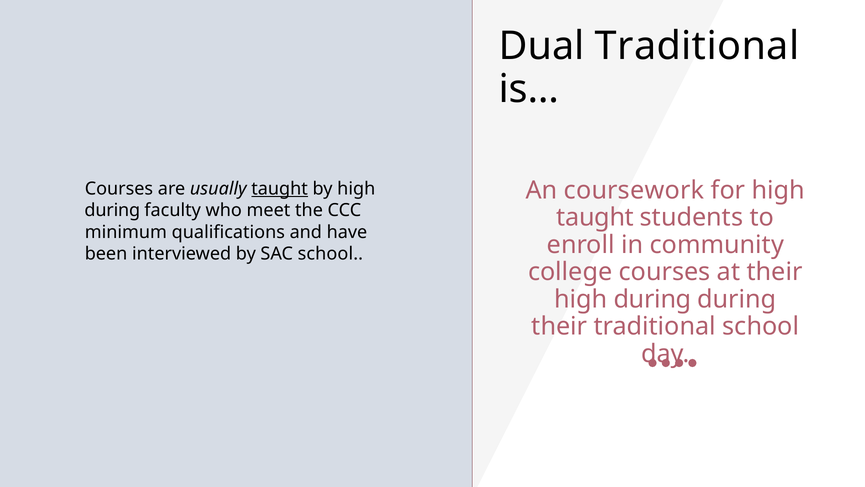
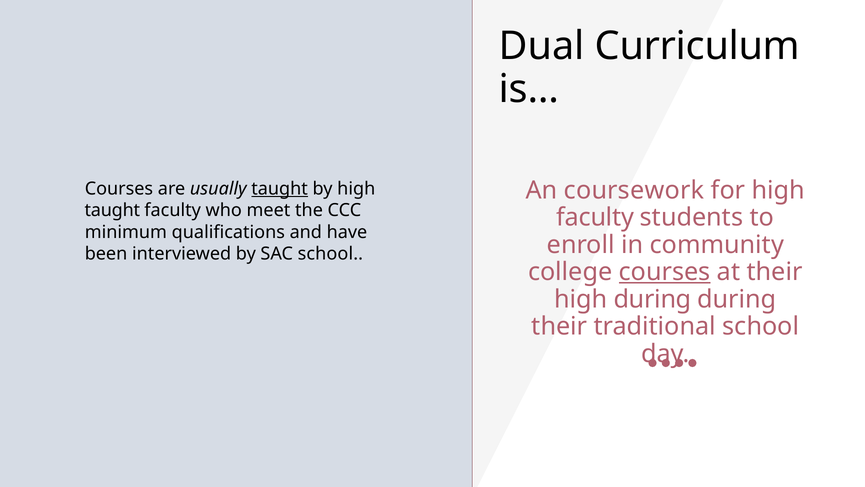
Dual Traditional: Traditional -> Curriculum (697, 46)
during: during -> taught (112, 210)
taught: taught -> faculty (595, 217)
courses underline: none -> present (665, 272)
